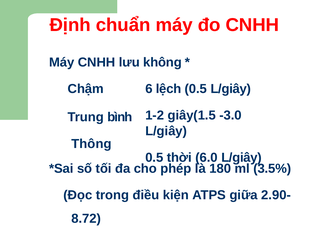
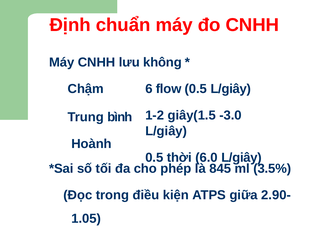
lệch: lệch -> flow (169, 89)
Thông: Thông -> Hoành (91, 144)
180: 180 -> 845 (220, 169)
8.72: 8.72 -> 1.05 (86, 219)
